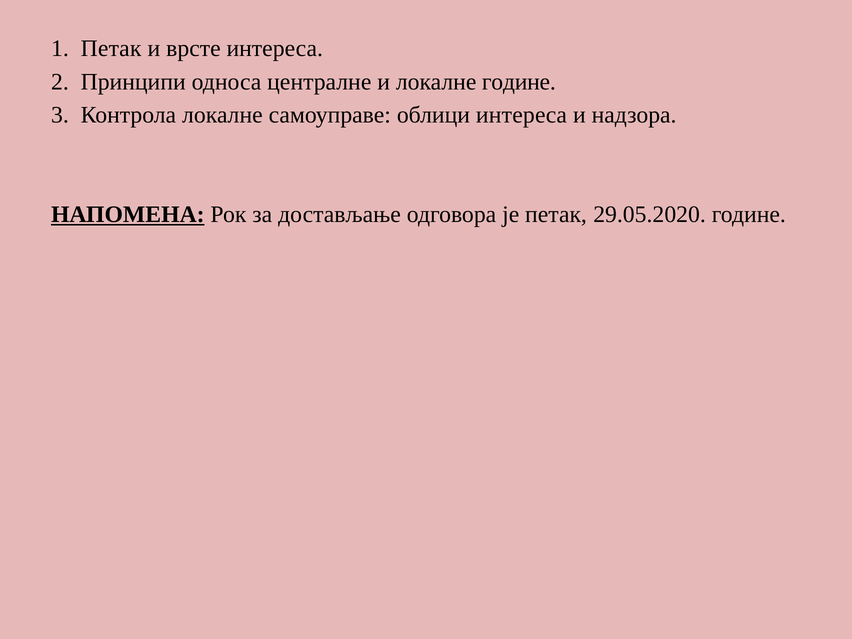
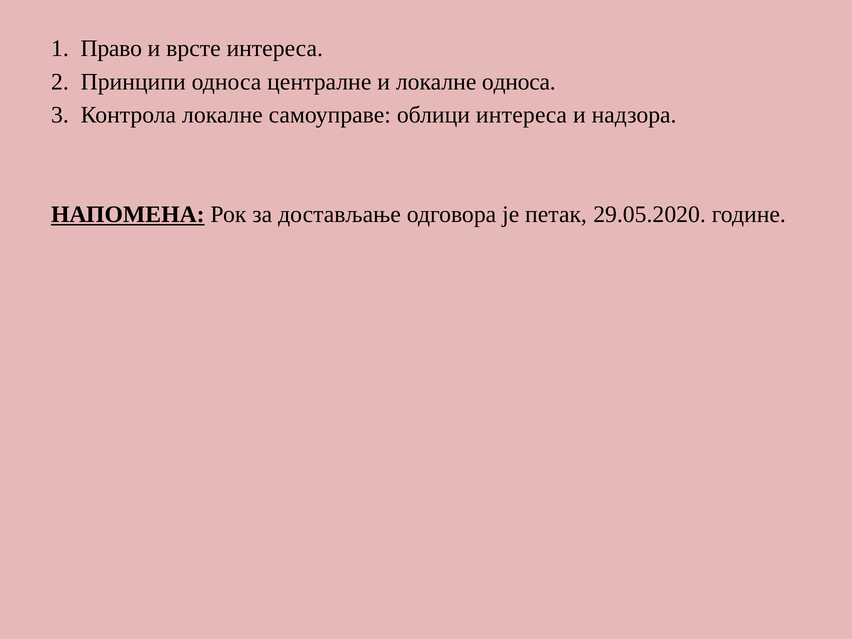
1 Петак: Петак -> Право (111, 49)
локалне године: године -> односа (519, 82)
